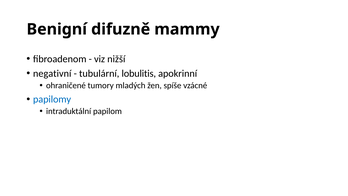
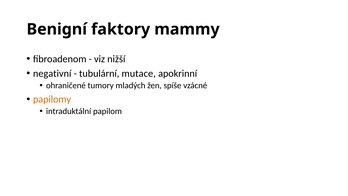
difuzně: difuzně -> faktory (121, 29)
lobulitis: lobulitis -> mutace (139, 73)
papilomy colour: blue -> orange (52, 99)
